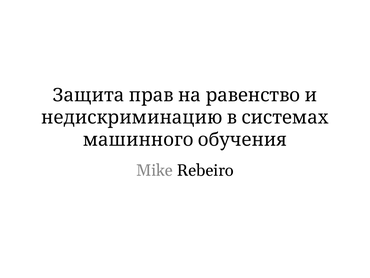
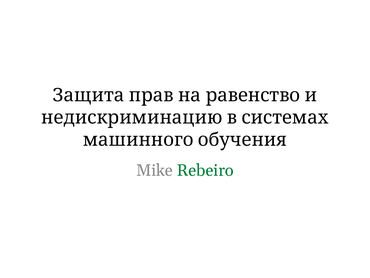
Rebeiro colour: black -> green (205, 170)
